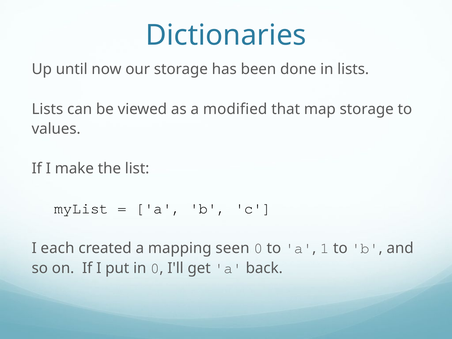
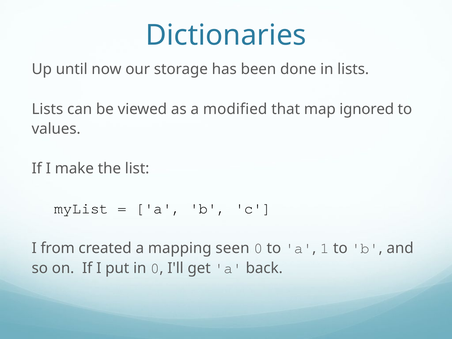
map storage: storage -> ignored (367, 109)
each: each -> from (58, 248)
